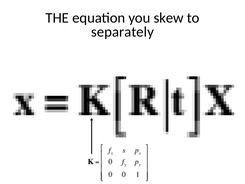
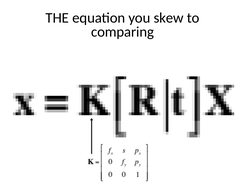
separately: separately -> comparing (123, 32)
